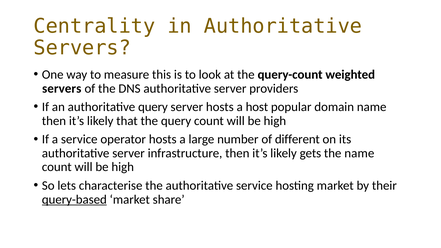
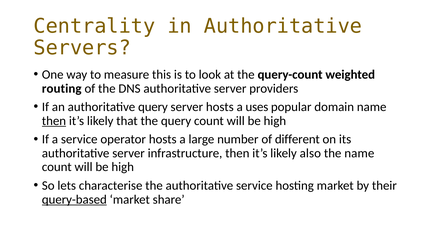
servers: servers -> routing (62, 88)
host: host -> uses (257, 107)
then underline: none -> present (54, 121)
gets: gets -> also (310, 153)
